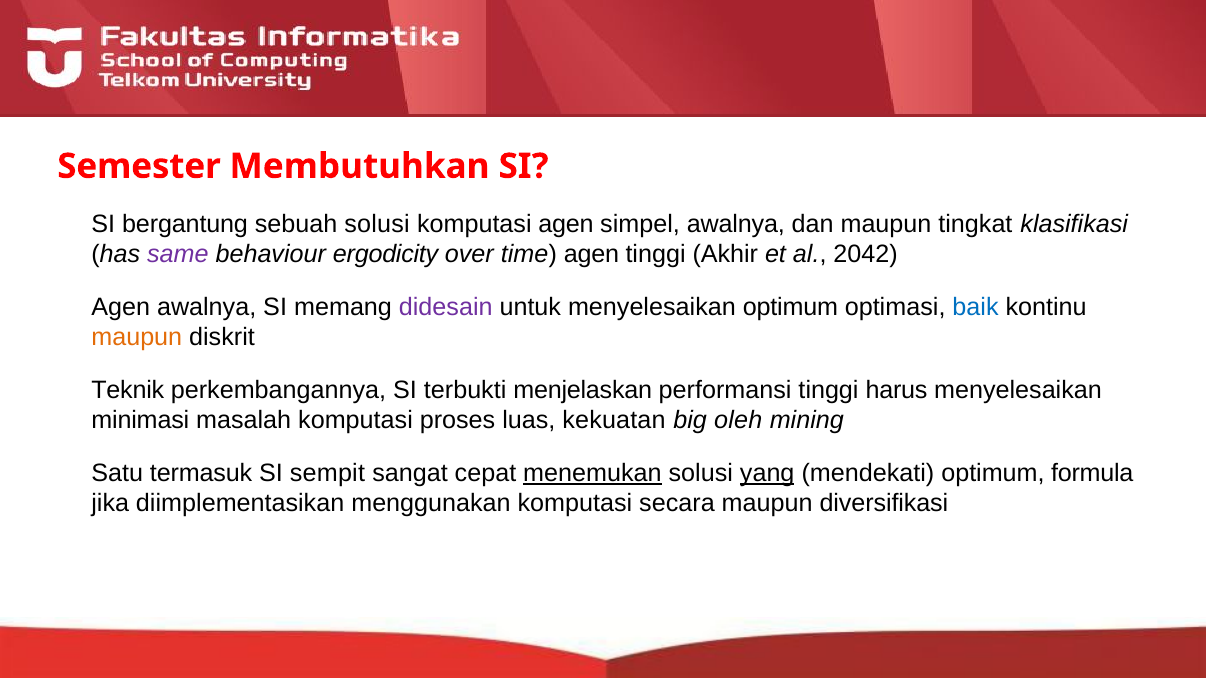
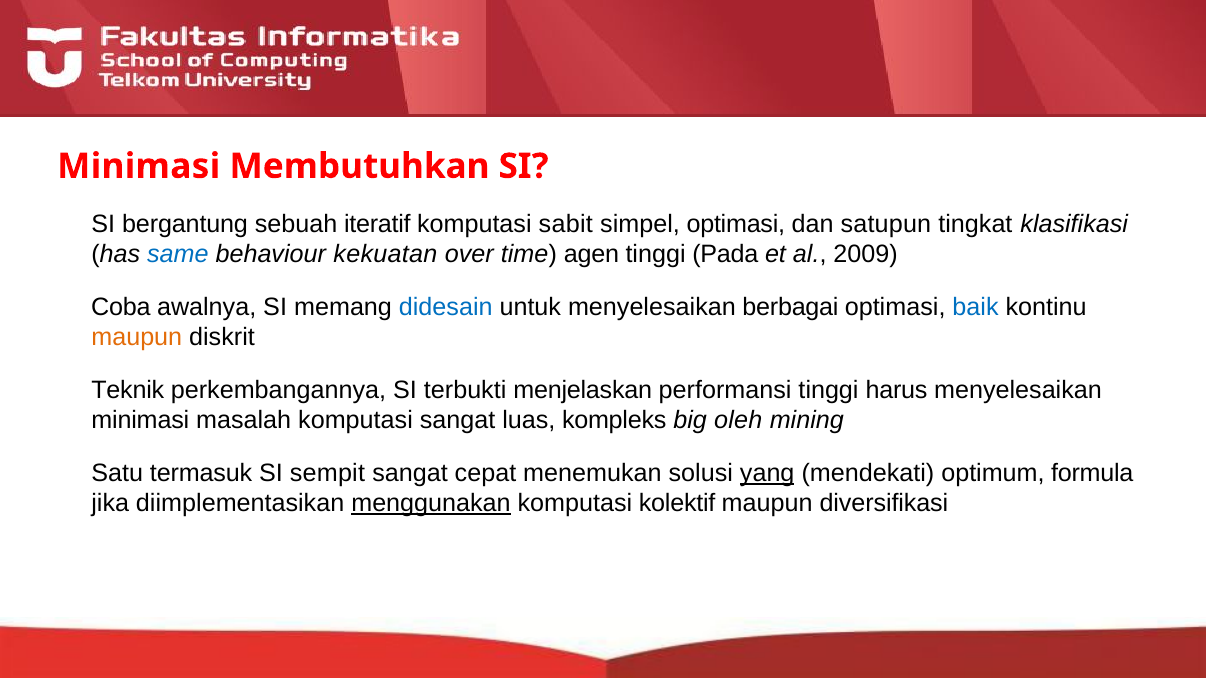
Semester: Semester -> Minimasi (139, 166)
sebuah solusi: solusi -> iteratif (377, 225)
komputasi agen: agen -> sabit (566, 225)
simpel awalnya: awalnya -> optimasi (736, 225)
dan maupun: maupun -> satupun (886, 225)
same colour: purple -> blue (178, 255)
ergodicity: ergodicity -> kekuatan (385, 255)
Akhir: Akhir -> Pada (725, 255)
2042: 2042 -> 2009 (866, 255)
Agen: Agen -> Coba (121, 308)
didesain colour: purple -> blue (446, 308)
menyelesaikan optimum: optimum -> berbagai (790, 308)
komputasi proses: proses -> sangat (458, 421)
kekuatan: kekuatan -> kompleks (614, 421)
menemukan underline: present -> none (592, 473)
menggunakan underline: none -> present (431, 504)
secara: secara -> kolektif (677, 504)
